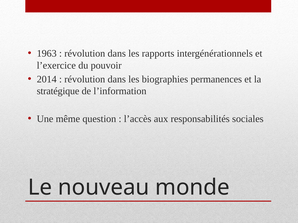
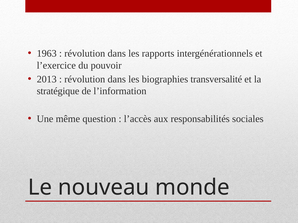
2014: 2014 -> 2013 (47, 79)
permanences: permanences -> transversalité (216, 79)
